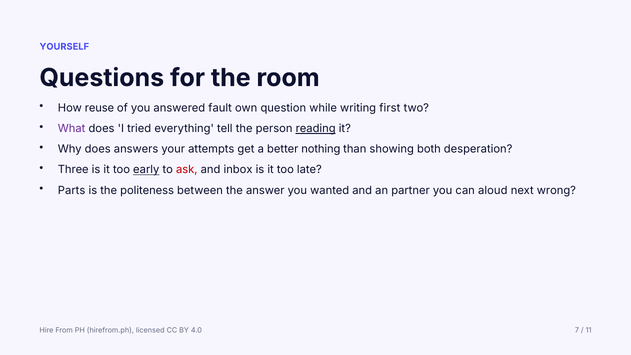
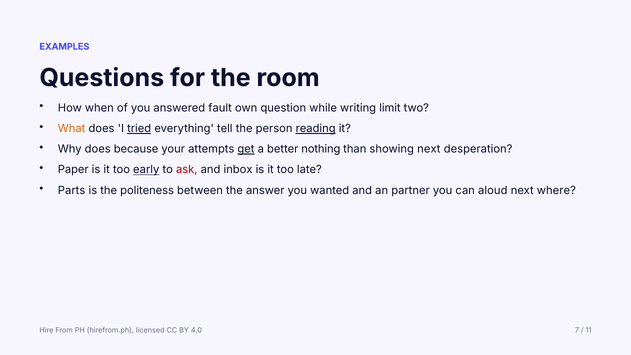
YOURSELF: YOURSELF -> EXAMPLES (64, 47)
reuse: reuse -> when (99, 108)
first: first -> limit (390, 108)
What colour: purple -> orange (72, 129)
tried underline: none -> present (139, 129)
answers: answers -> because (136, 149)
get underline: none -> present (246, 149)
showing both: both -> next (429, 149)
Three: Three -> Paper (73, 170)
wrong: wrong -> where (556, 190)
